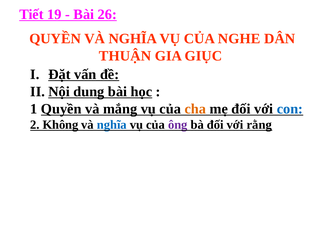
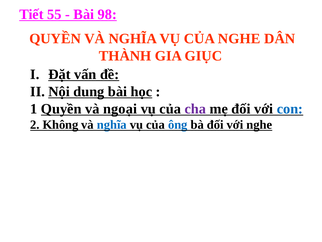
19: 19 -> 55 (54, 14)
26: 26 -> 98 (107, 14)
THUẬN: THUẬN -> THÀNH (125, 56)
mắng: mắng -> ngoại (120, 109)
cha colour: orange -> purple (195, 109)
ông colour: purple -> blue (178, 125)
với rằng: rằng -> nghe (259, 125)
